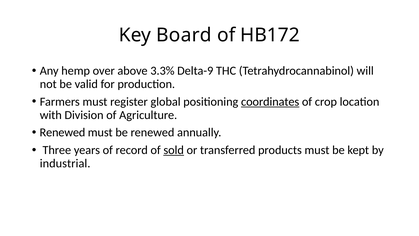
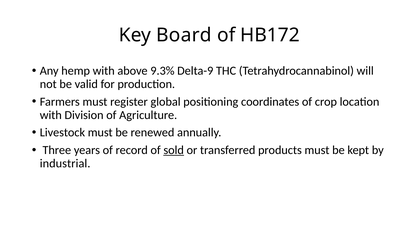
hemp over: over -> with (104, 71)
3.3%: 3.3% -> 9.3% (162, 71)
coordinates underline: present -> none (270, 102)
Renewed: Renewed -> Livestock (62, 132)
